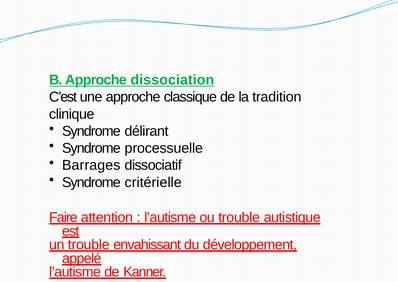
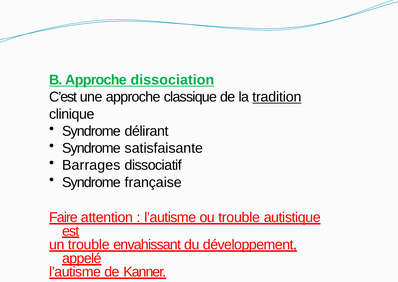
tradition underline: none -> present (277, 97)
processuelle: processuelle -> satisfaisante (164, 148)
critérielle: critérielle -> française (153, 182)
